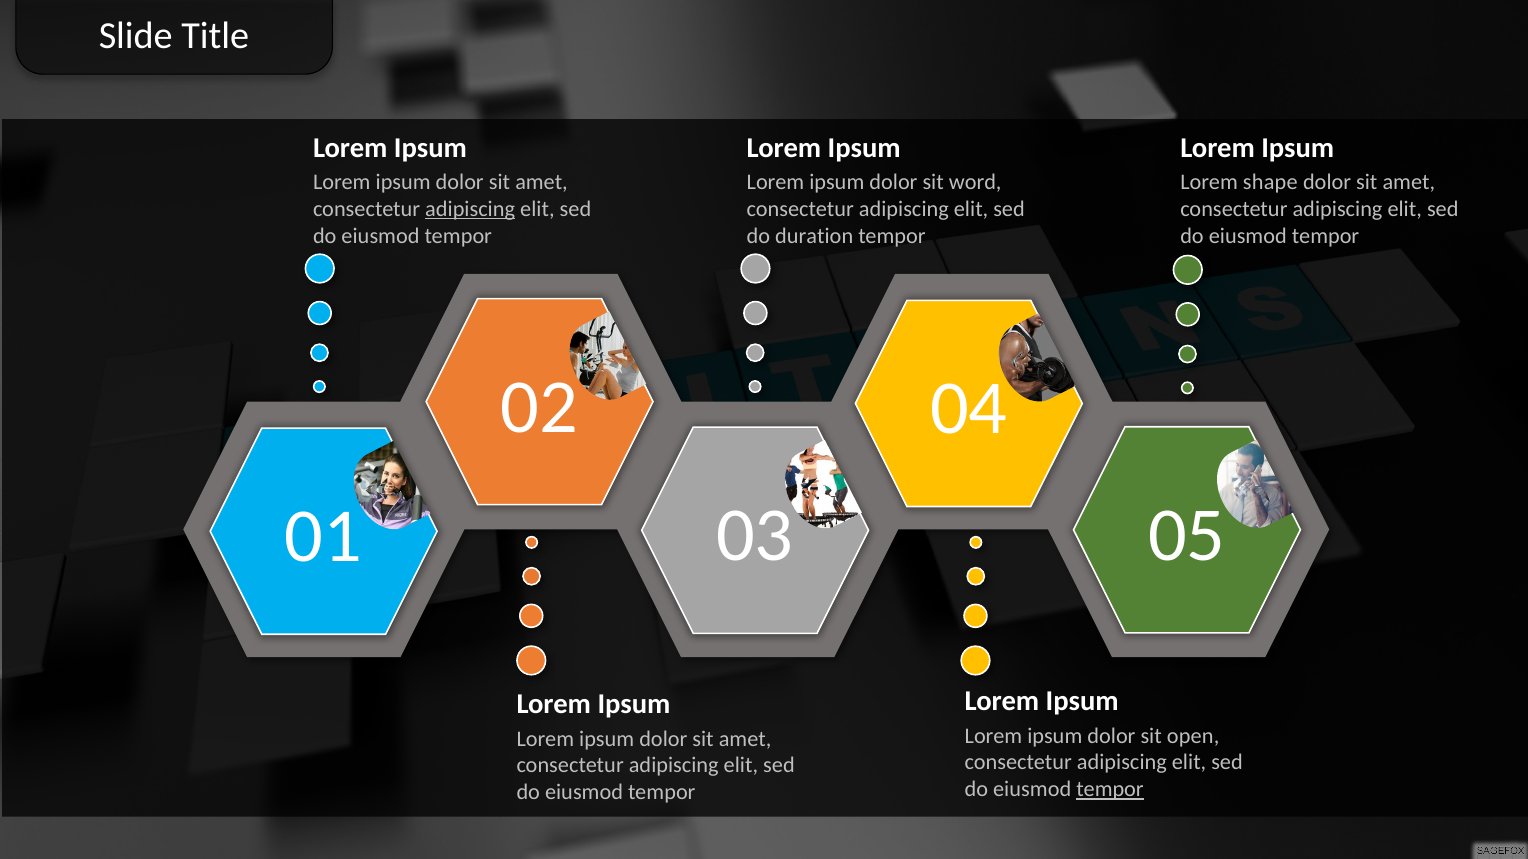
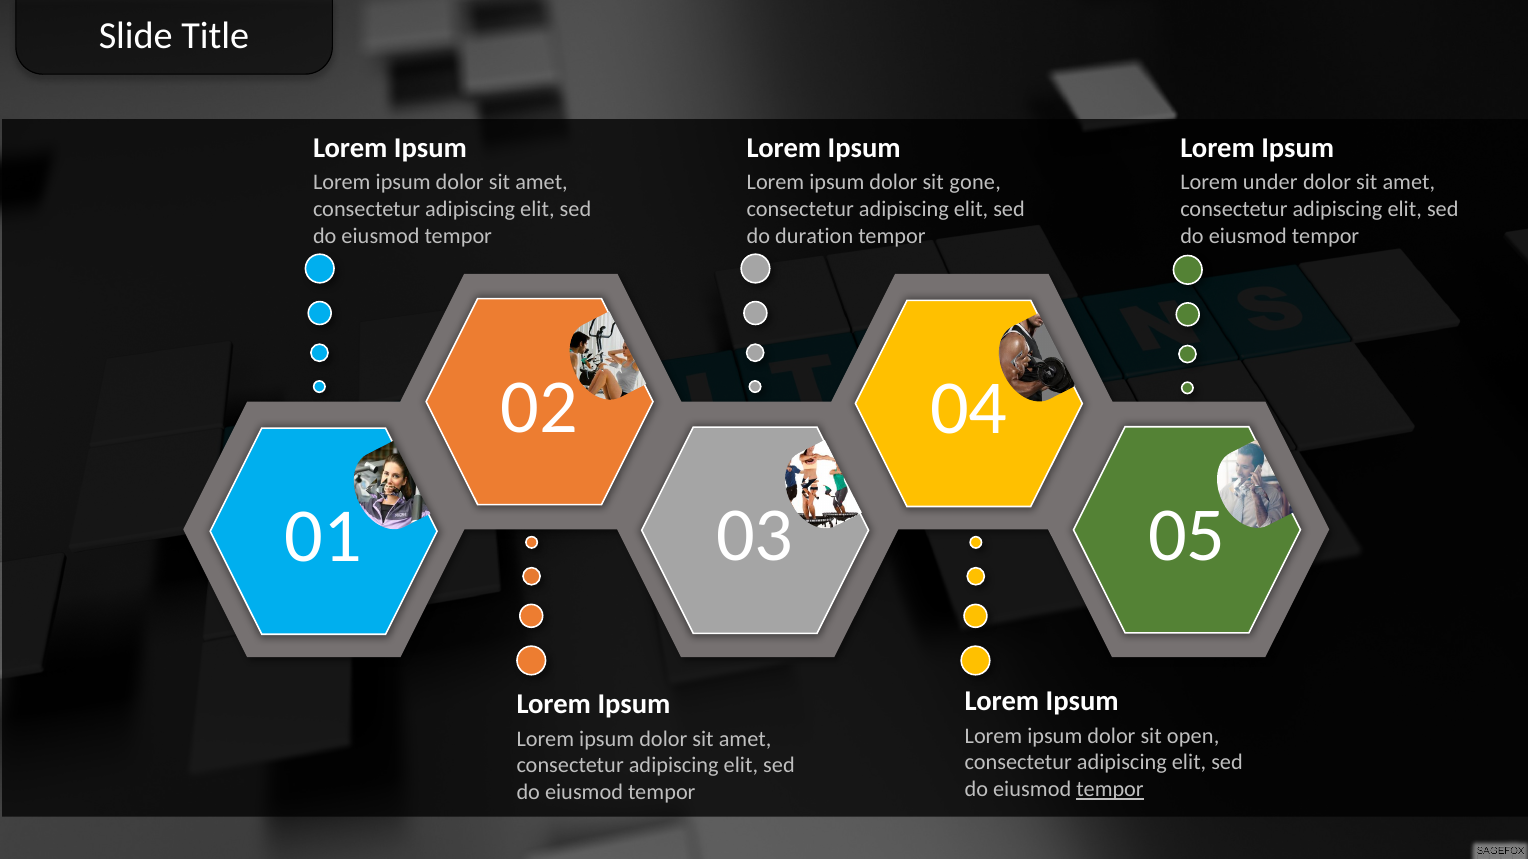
word: word -> gone (975, 182)
shape: shape -> under (1270, 182)
adipiscing underline: present -> none (470, 209)
